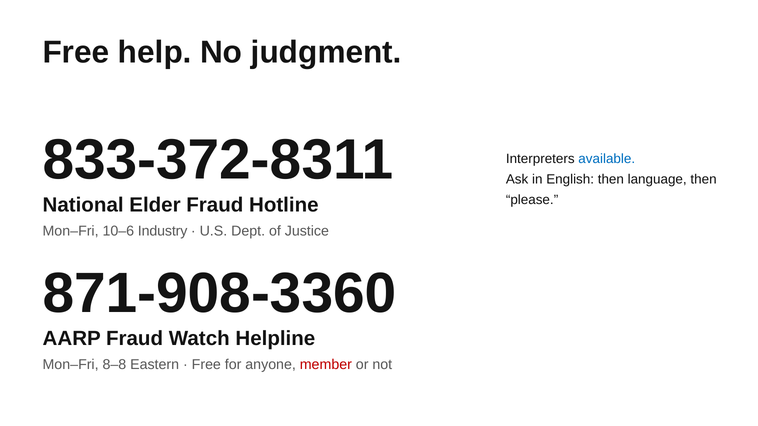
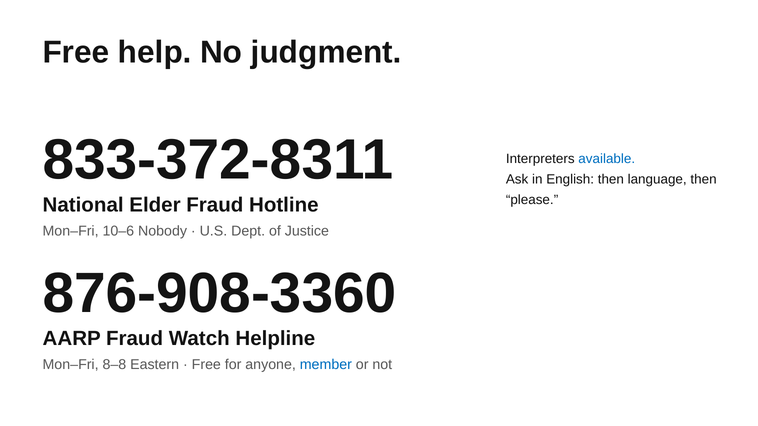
Industry: Industry -> Nobody (163, 232)
871-908-3360: 871-908-3360 -> 876-908-3360 (219, 294)
member colour: red -> blue (326, 365)
